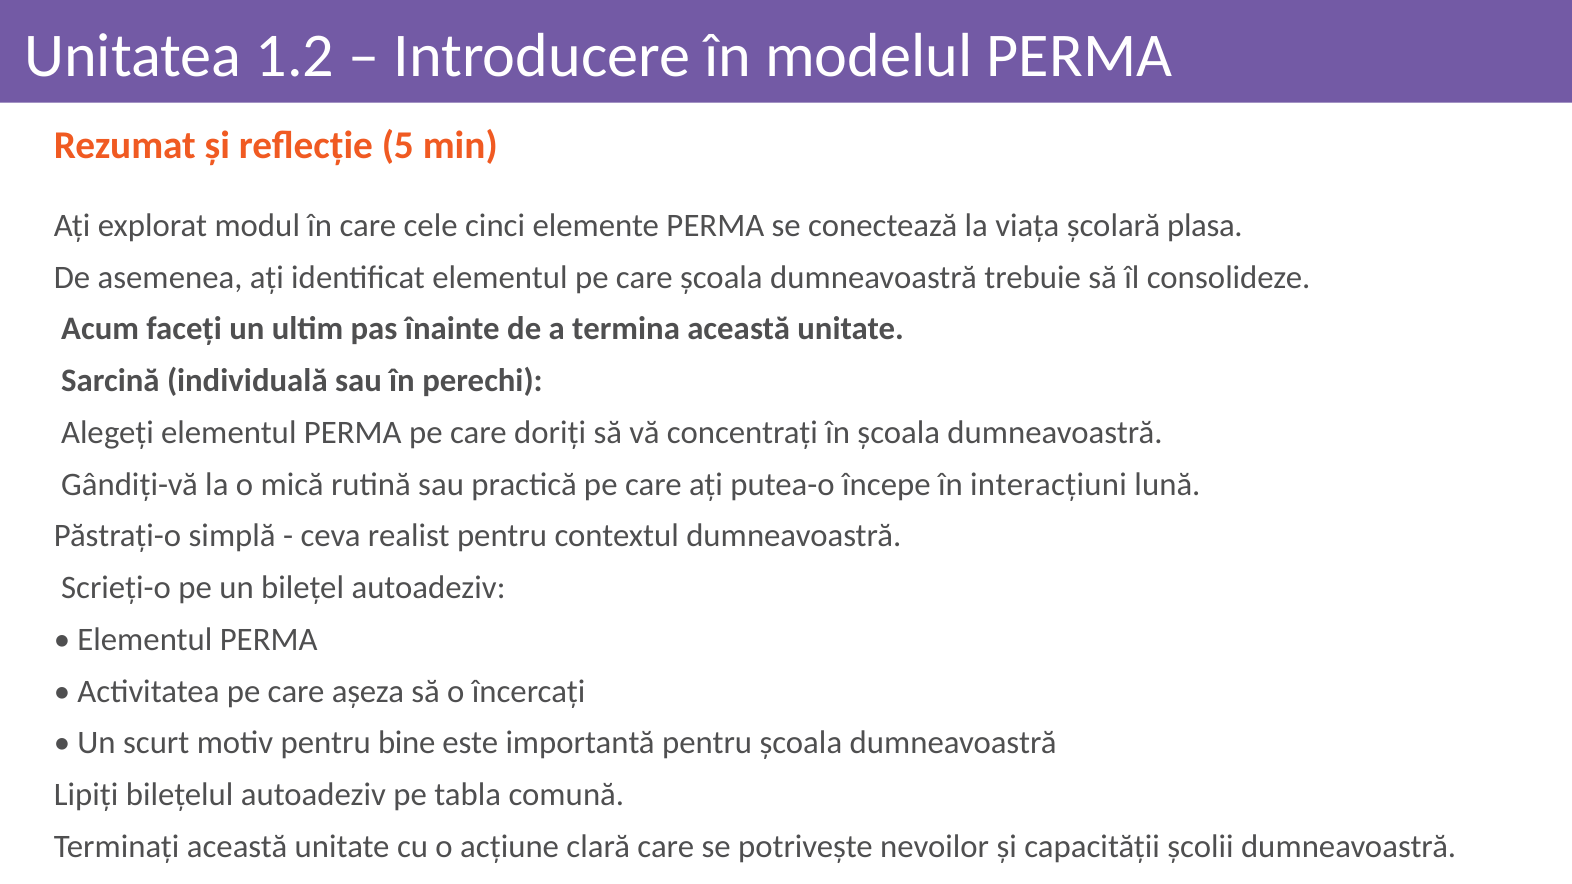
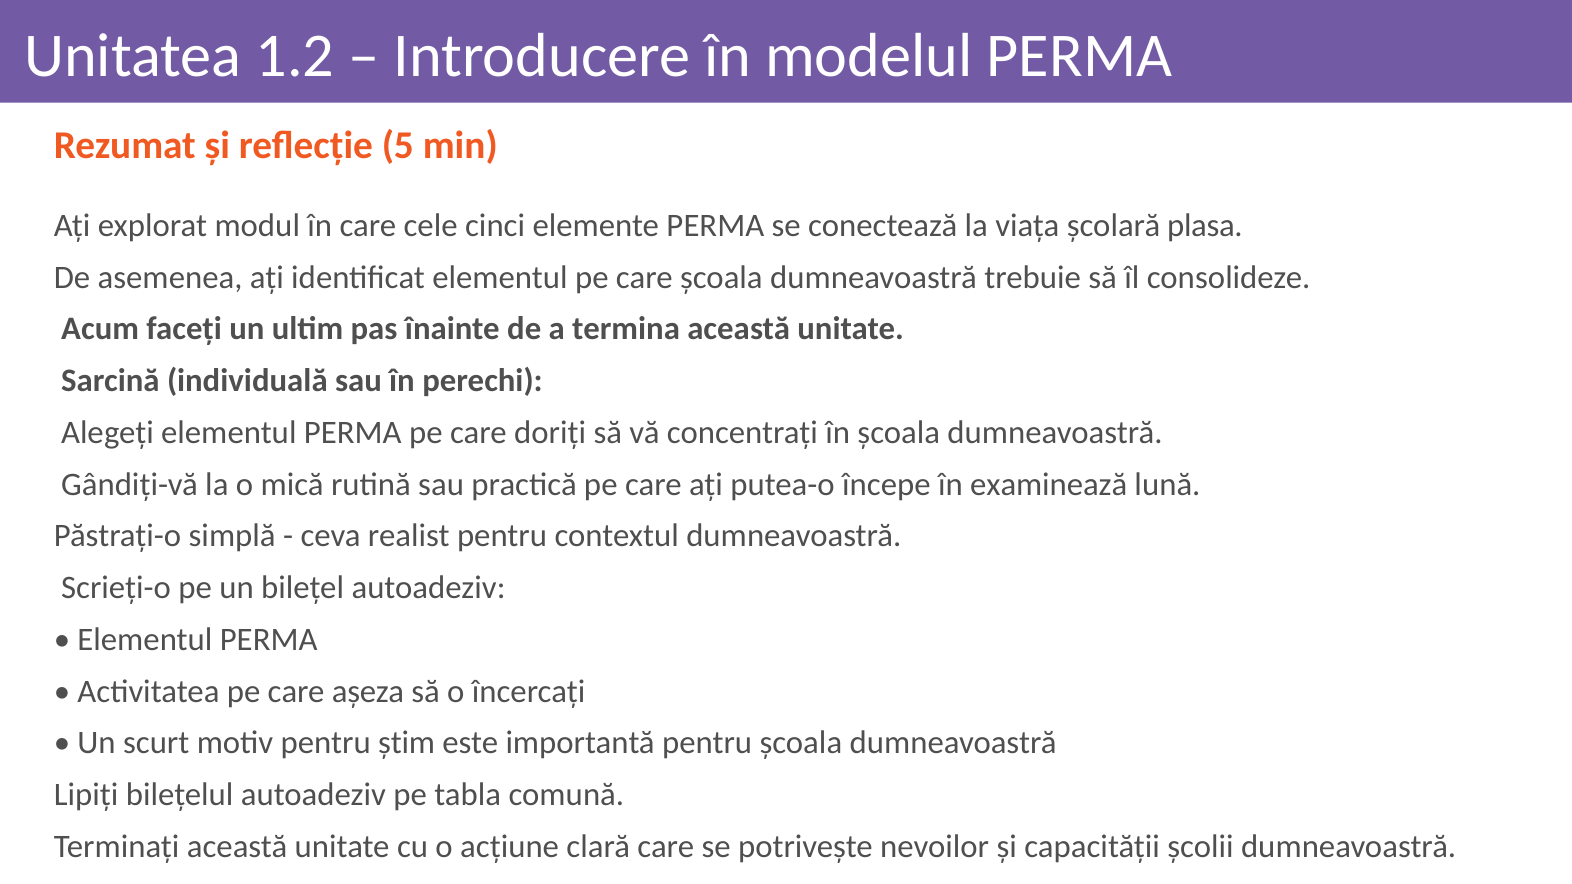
interacțiuni: interacțiuni -> examinează (1049, 484)
bine: bine -> știm (407, 743)
